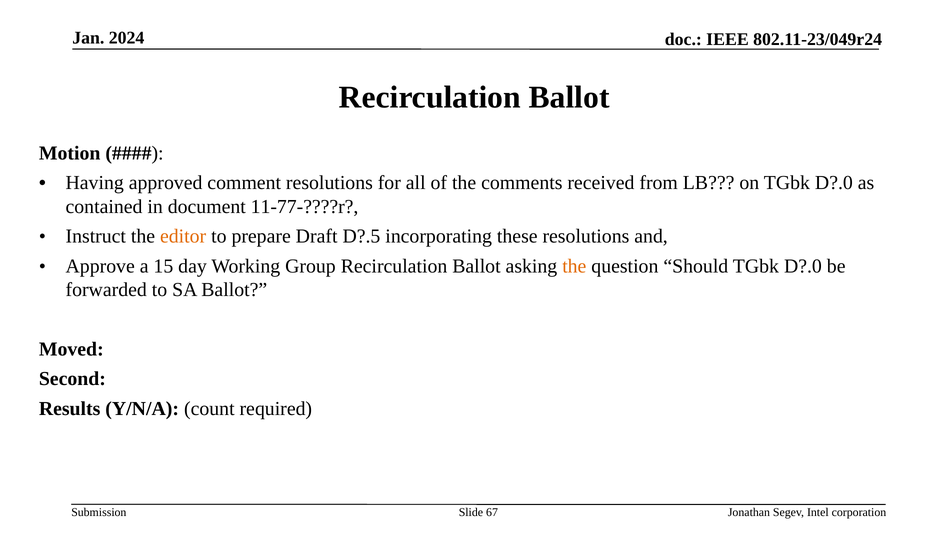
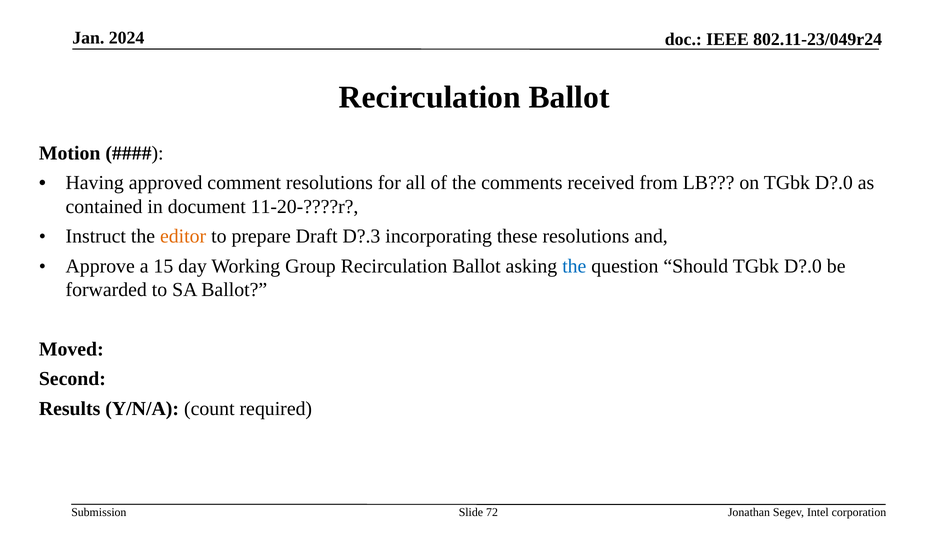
11-77-????r: 11-77-????r -> 11-20-????r (305, 207)
D?.5: D?.5 -> D?.3 (361, 236)
the colour: orange -> blue (574, 266)
67: 67 -> 72 (492, 512)
